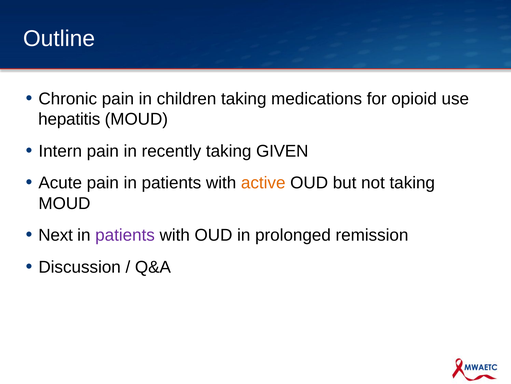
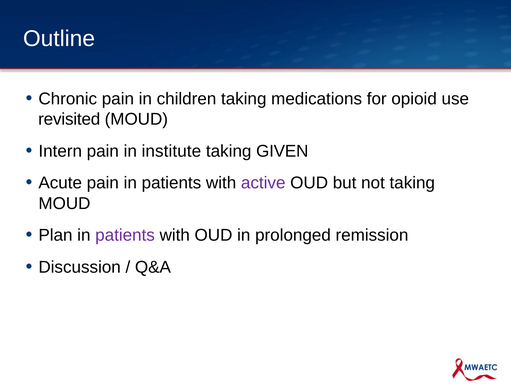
hepatitis: hepatitis -> revisited (69, 119)
recently: recently -> institute (171, 151)
active colour: orange -> purple (263, 183)
Next: Next -> Plan (55, 235)
